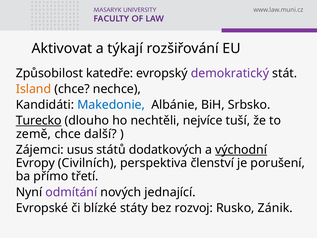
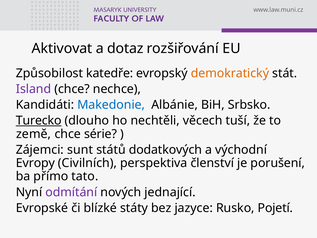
týkají: týkají -> dotaz (125, 48)
demokratický colour: purple -> orange (230, 73)
Island colour: orange -> purple (34, 89)
nejvíce: nejvíce -> věcech (203, 120)
další: další -> série (100, 134)
usus: usus -> sunt (80, 150)
východní underline: present -> none (241, 150)
třetí: třetí -> tato (85, 176)
rozvoj: rozvoj -> jazyce (194, 208)
Zánik: Zánik -> Pojetí (275, 208)
